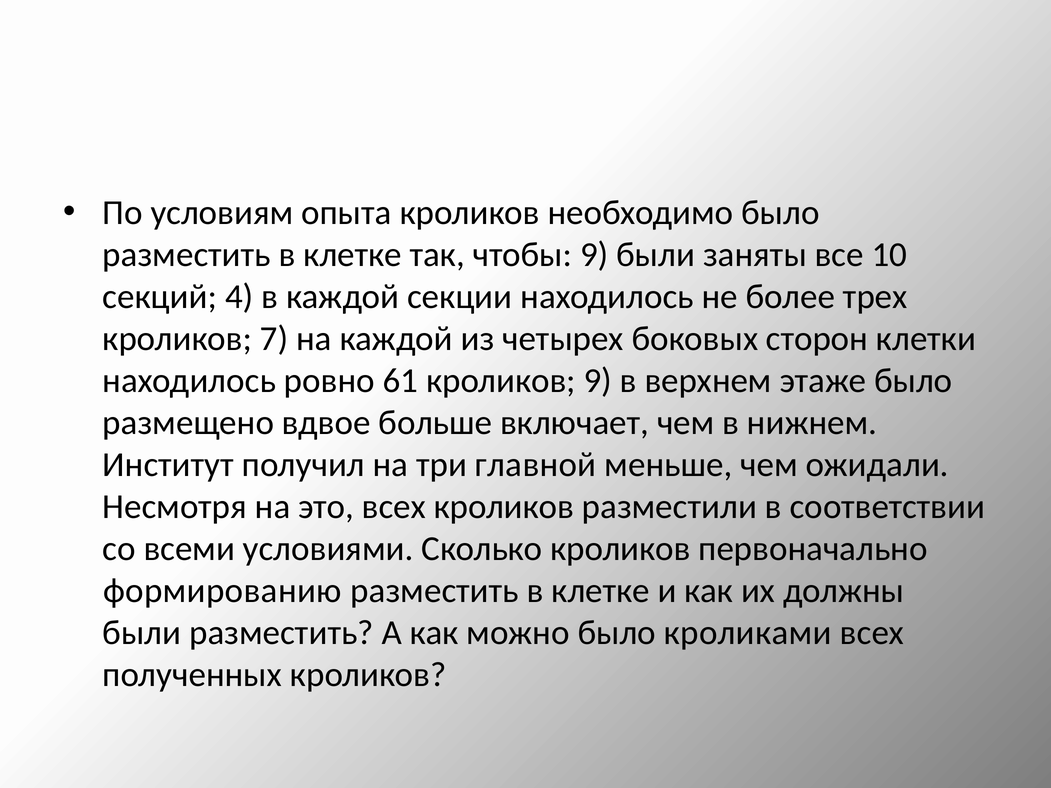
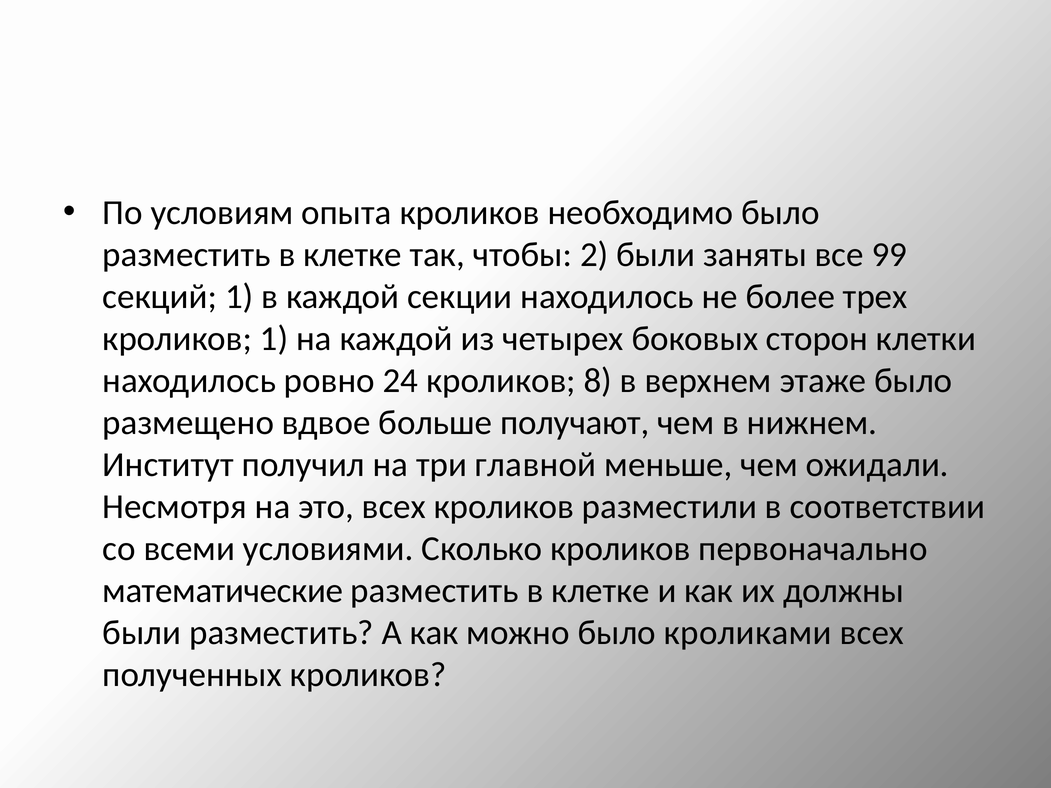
чтобы 9: 9 -> 2 (594, 255)
10: 10 -> 99 (889, 255)
секций 4: 4 -> 1 (239, 297)
кроликов 7: 7 -> 1 (274, 339)
61: 61 -> 24 (400, 381)
кроликов 9: 9 -> 8 (598, 381)
включает: включает -> получают (575, 423)
формированию: формированию -> математические (223, 591)
